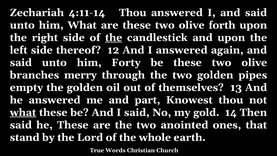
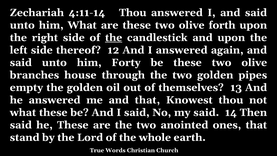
merry: merry -> house (80, 75)
and part: part -> that (147, 100)
what underline: present -> none (23, 112)
my gold: gold -> said (206, 112)
